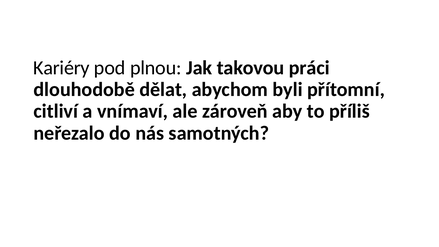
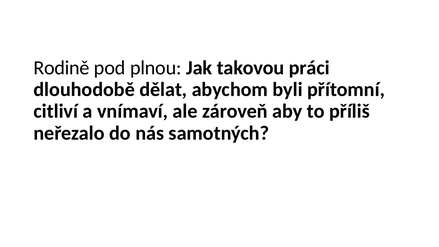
Kariéry: Kariéry -> Rodině (61, 68)
